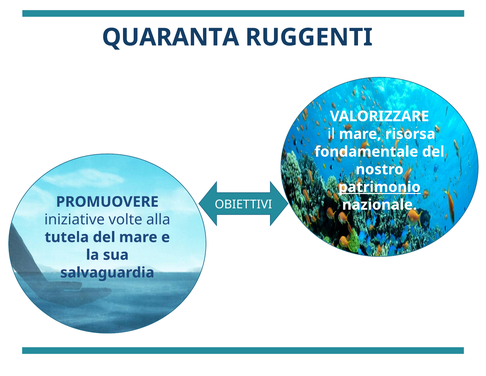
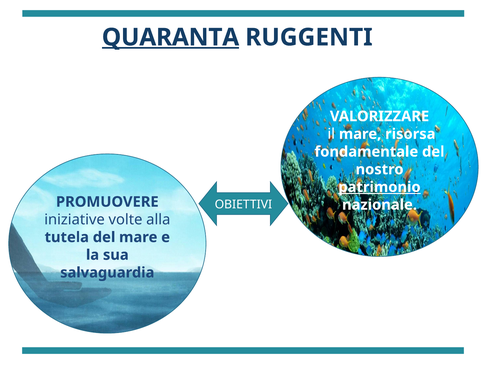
QUARANTA underline: none -> present (171, 37)
